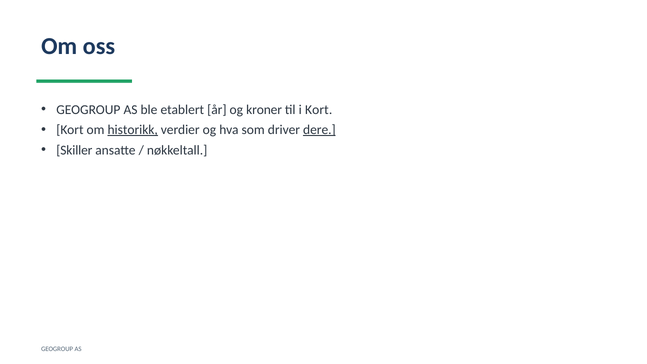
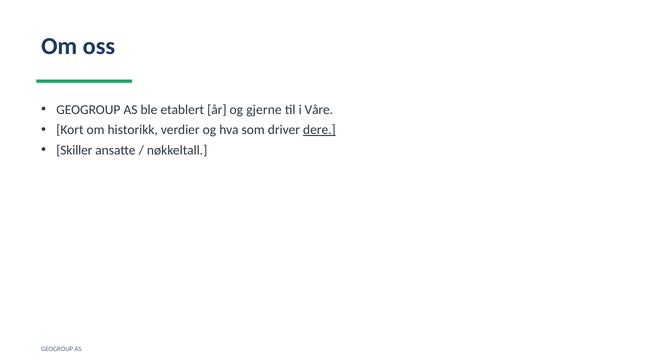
kroner: kroner -> gjerne (264, 110)
i Kort: Kort -> Våre (319, 110)
historikk underline: present -> none (133, 130)
